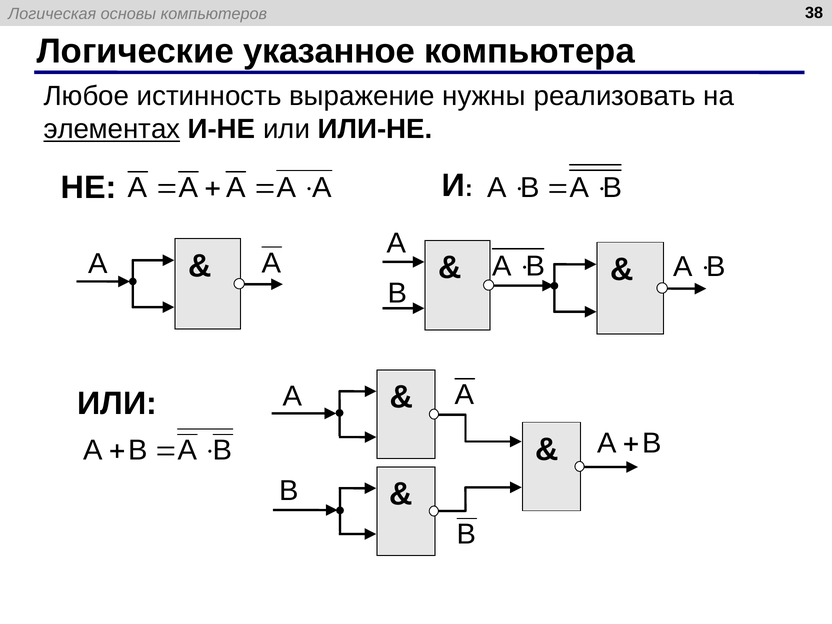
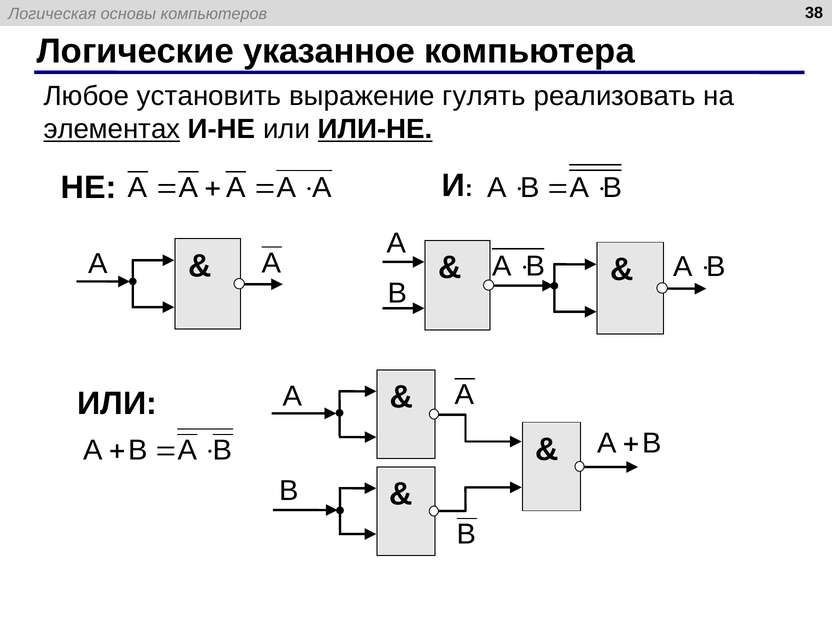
истинность: истинность -> установить (209, 96)
нужны: нужны -> гулять (484, 96)
ИЛИ-НЕ underline: none -> present (375, 129)
